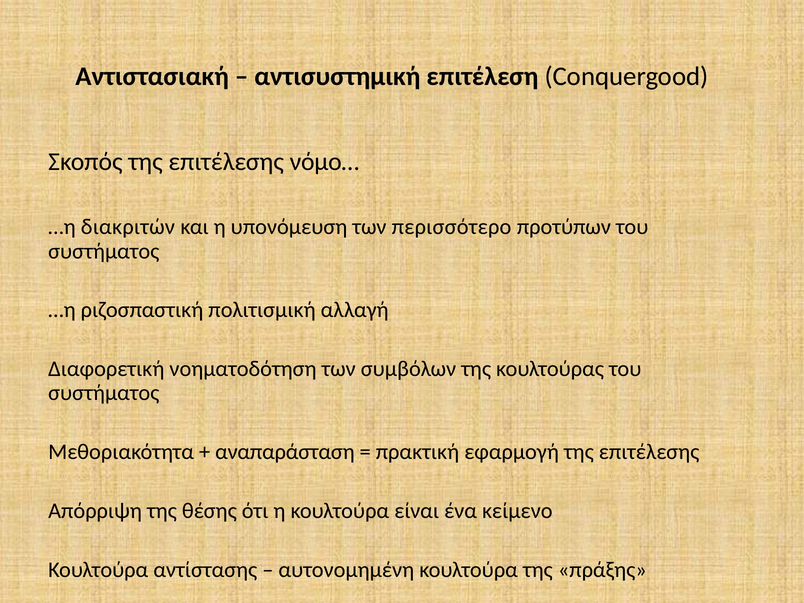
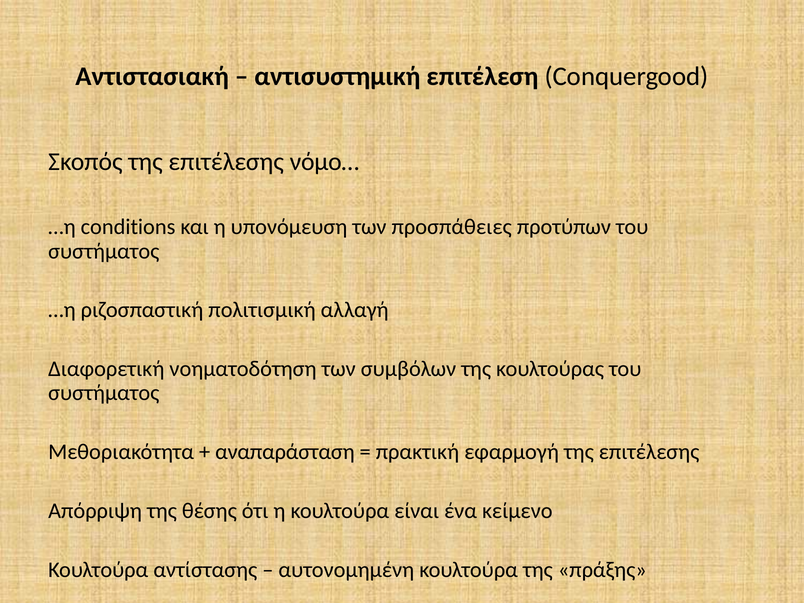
διακριτών: διακριτών -> conditions (128, 227)
περισσότερο: περισσότερο -> προσπάθειες (452, 227)
